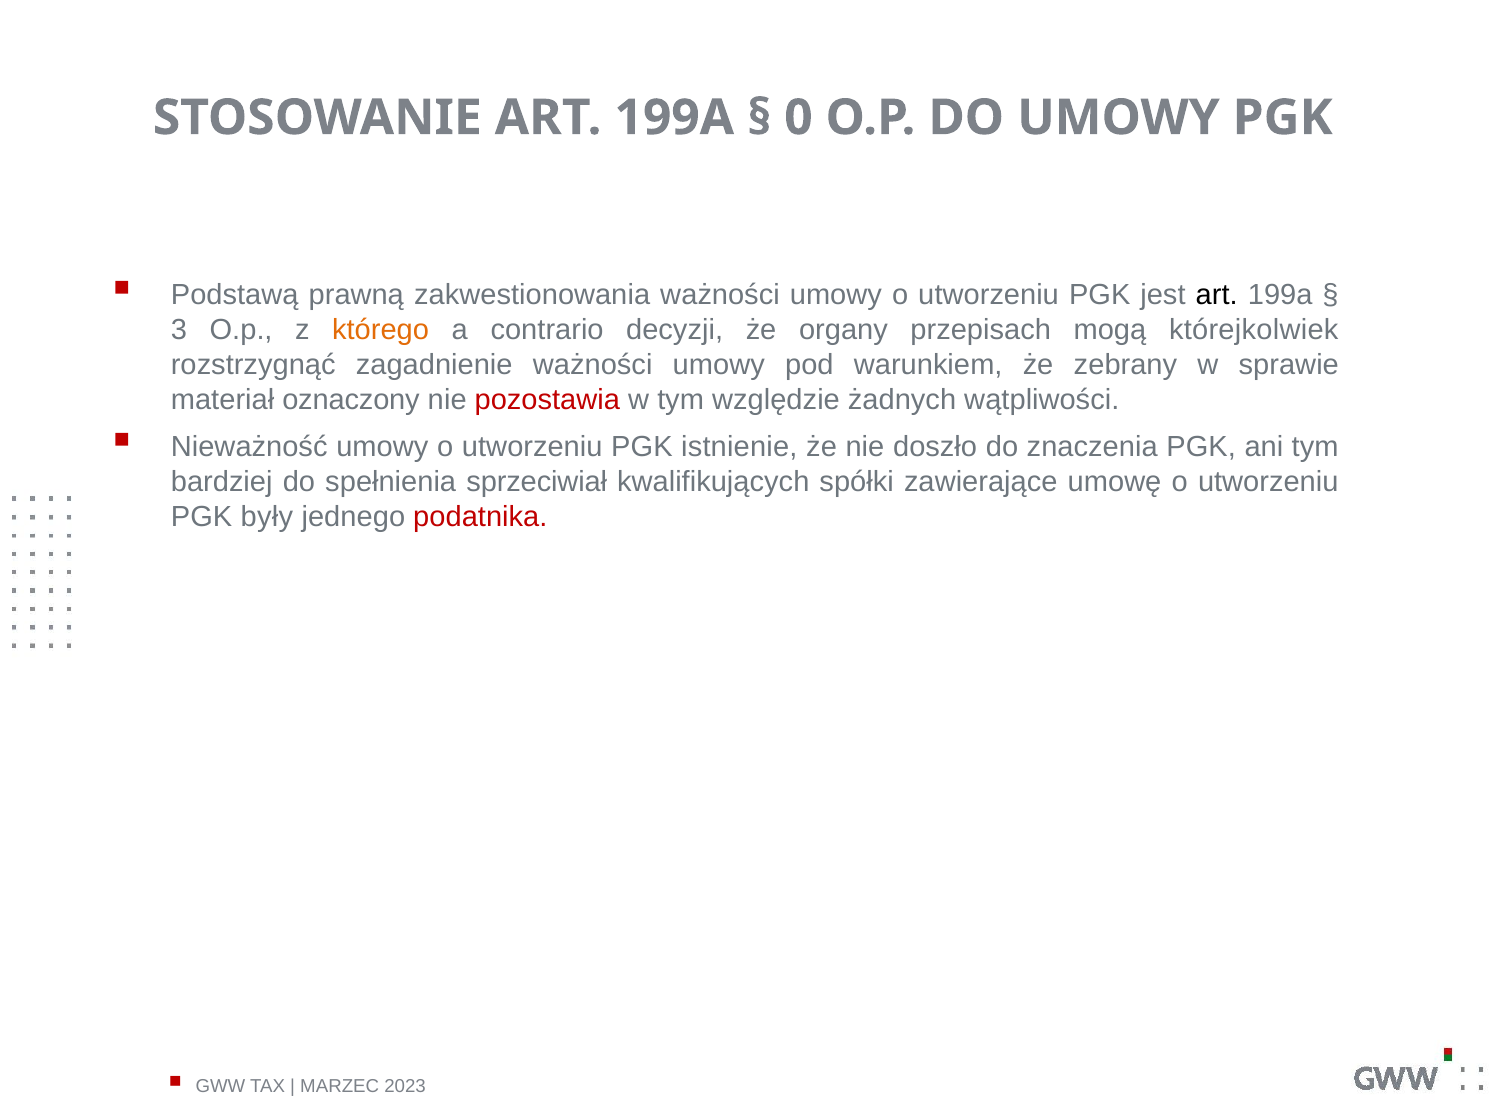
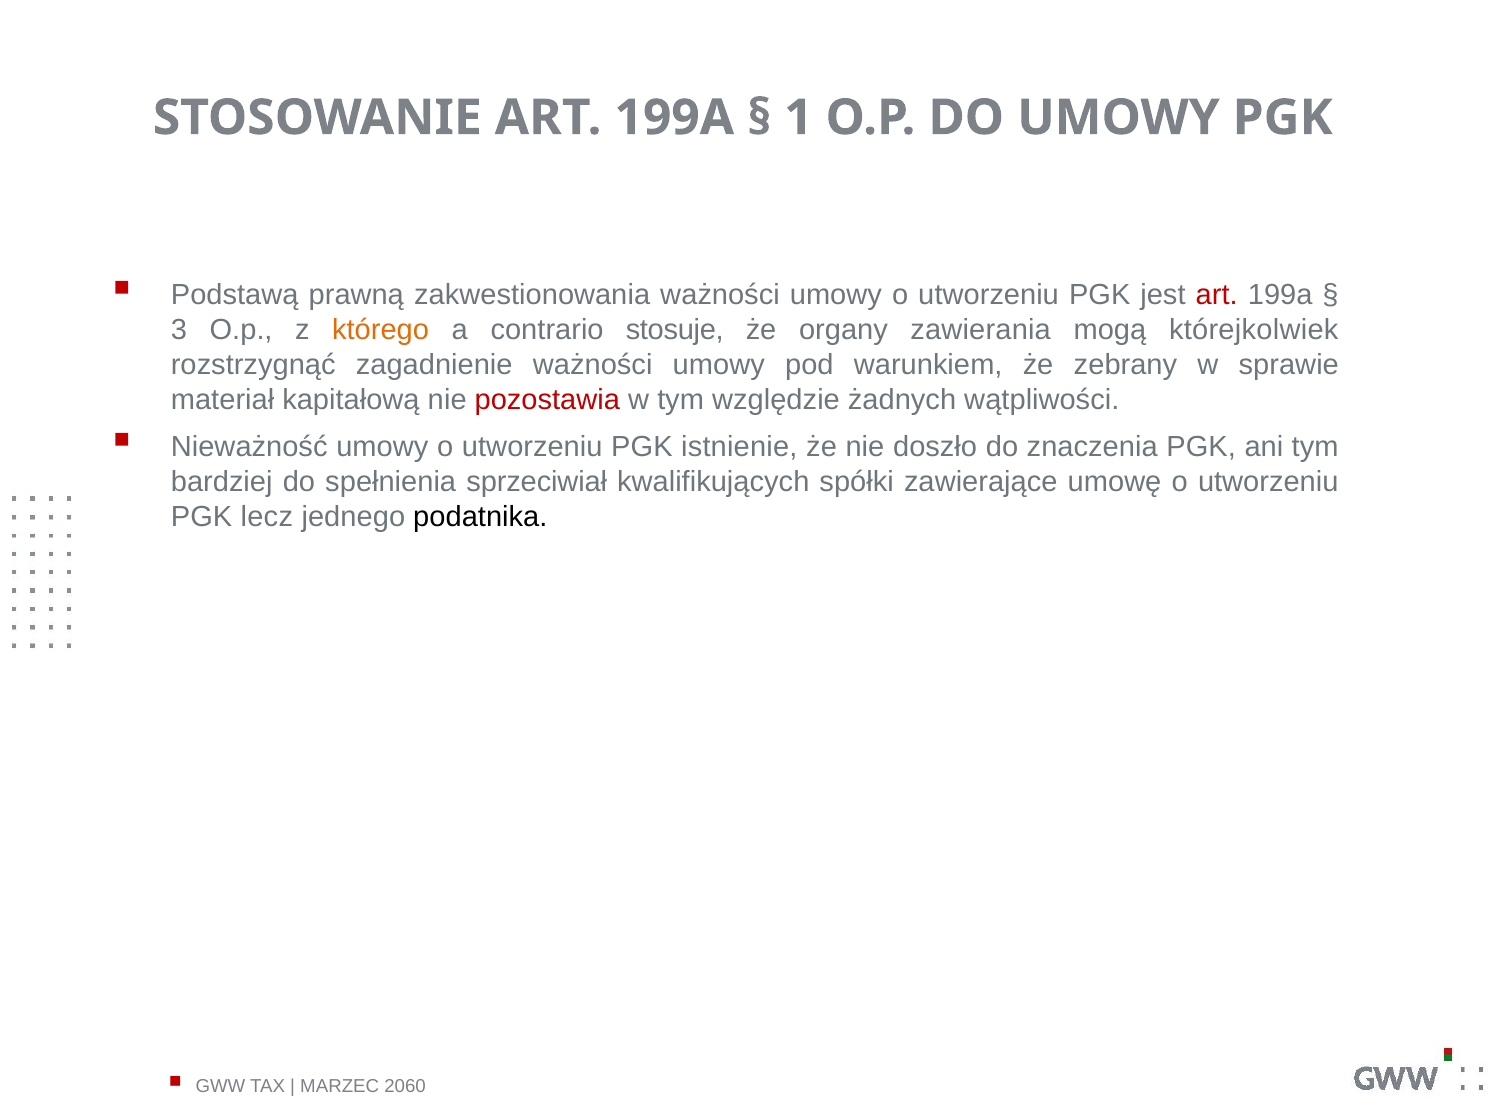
0: 0 -> 1 (798, 118)
art colour: black -> red (1217, 295)
decyzji: decyzji -> stosuje (675, 330)
przepisach: przepisach -> zawierania (981, 330)
oznaczony: oznaczony -> kapitałową (351, 400)
były: były -> lecz (267, 517)
podatnika colour: red -> black (480, 517)
2023: 2023 -> 2060 (405, 1086)
